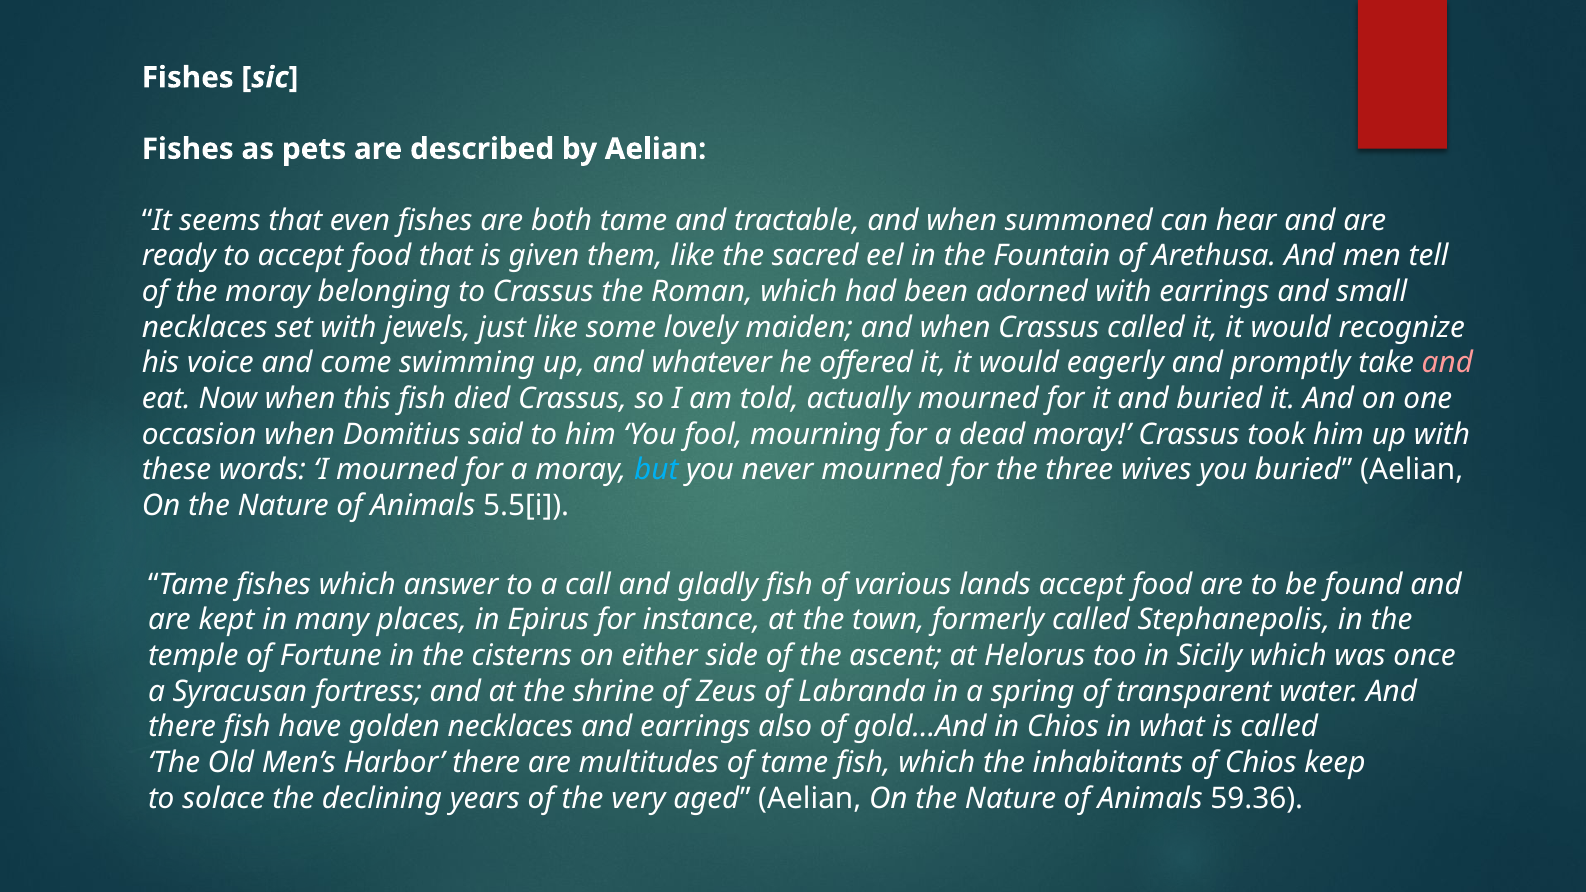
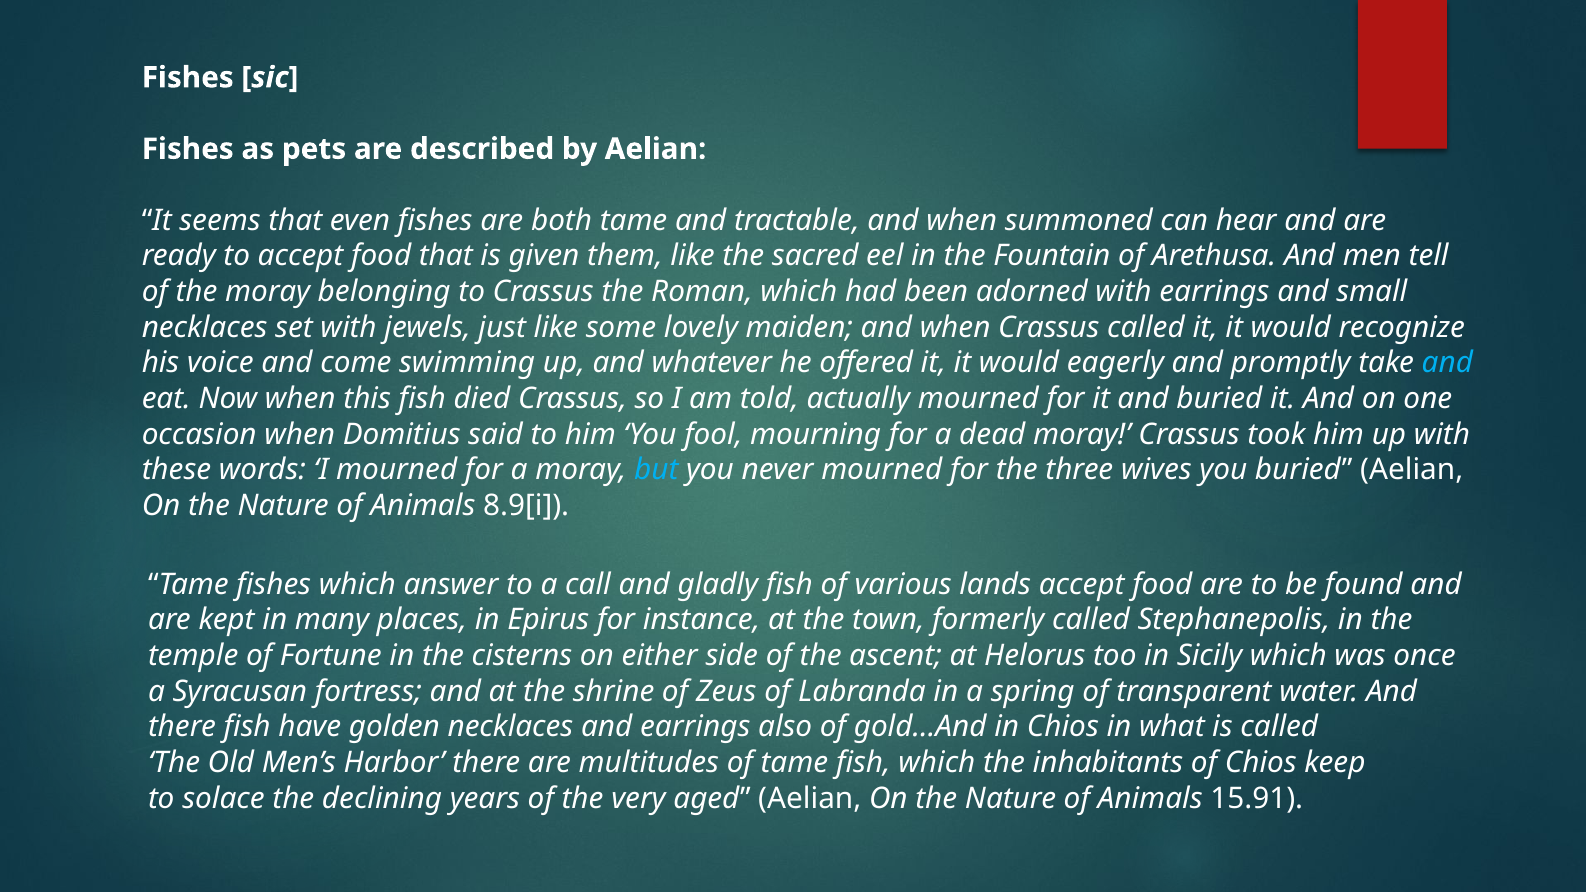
and colour: pink -> light blue (1447, 363)
5.5[i: 5.5[i -> 8.9[i (526, 506)
59.36: 59.36 -> 15.91 (1257, 798)
